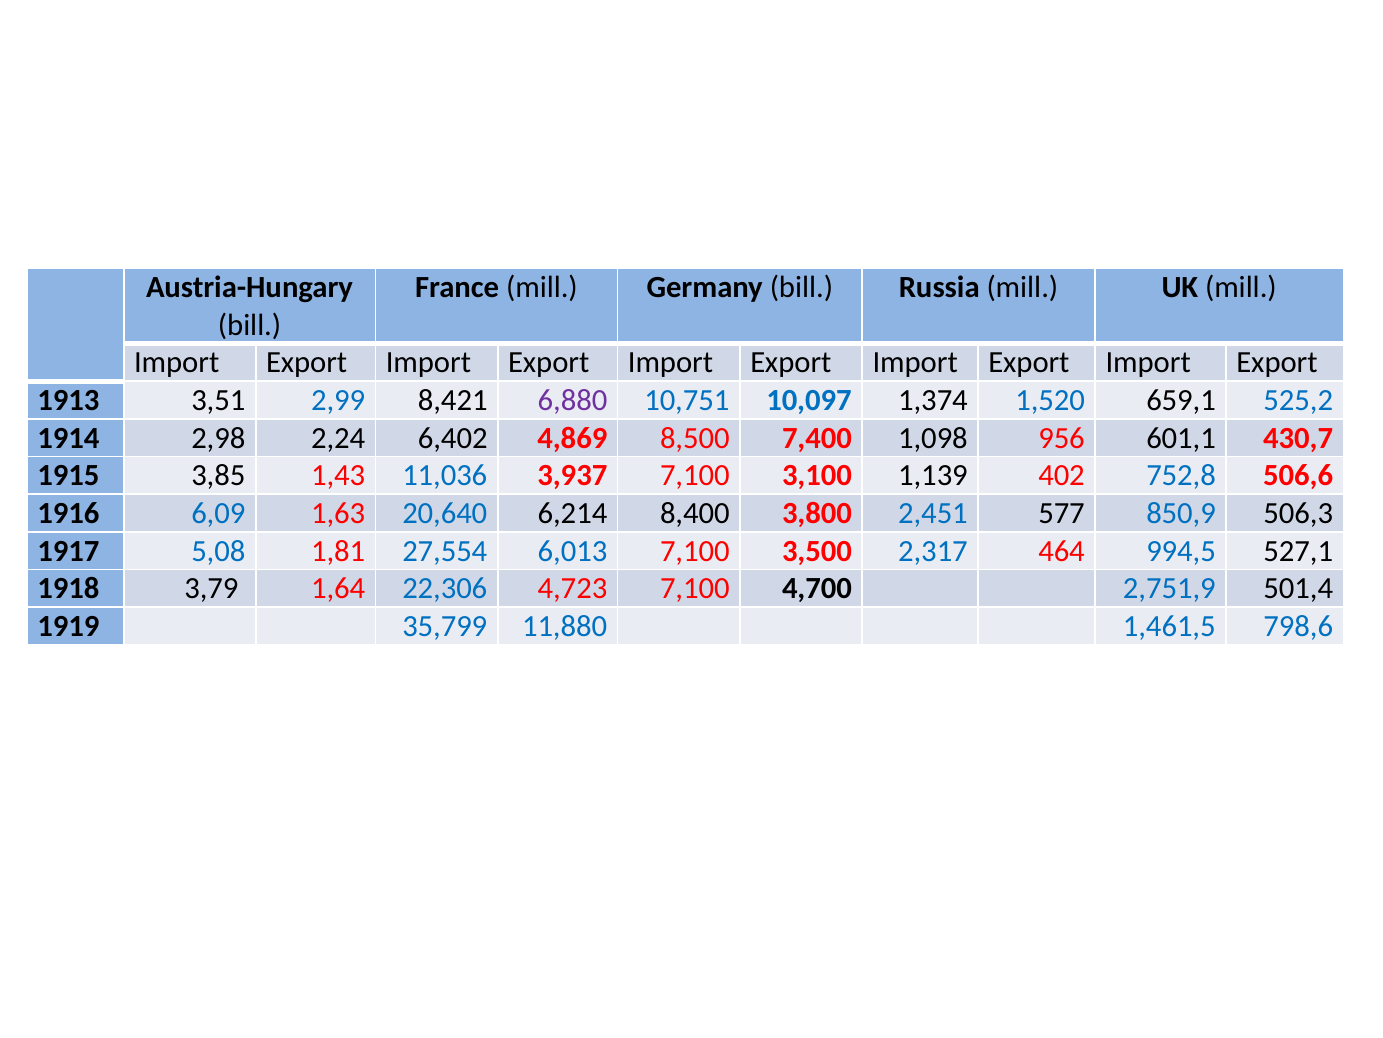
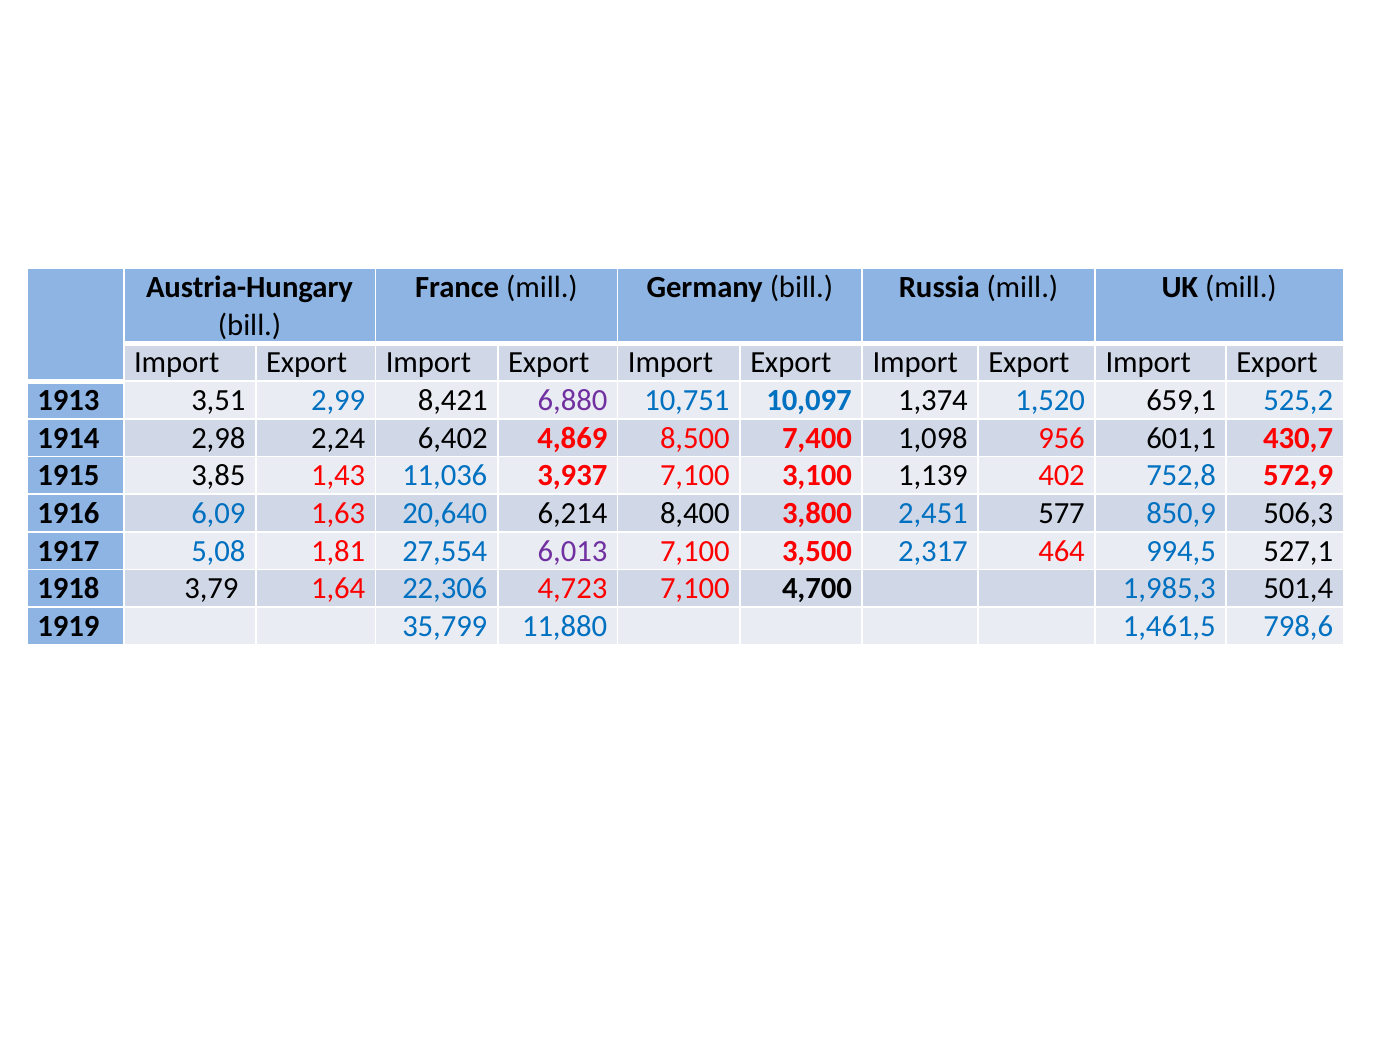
506,6: 506,6 -> 572,9 (1298, 475)
6,013 colour: blue -> purple (573, 551)
2,751,9: 2,751,9 -> 1,985,3 (1169, 588)
